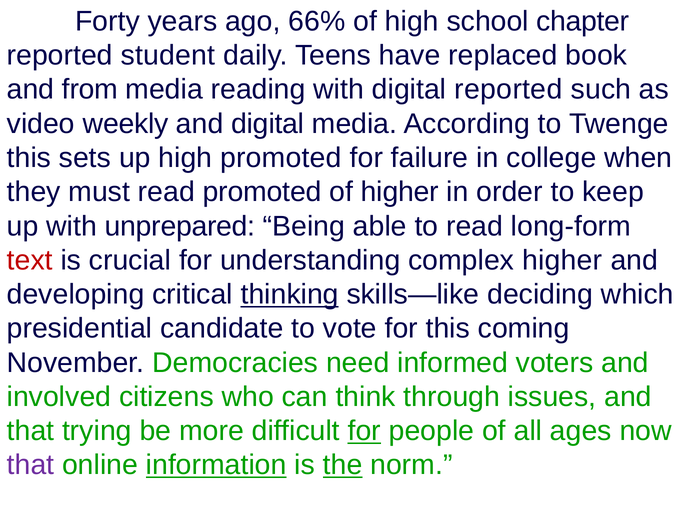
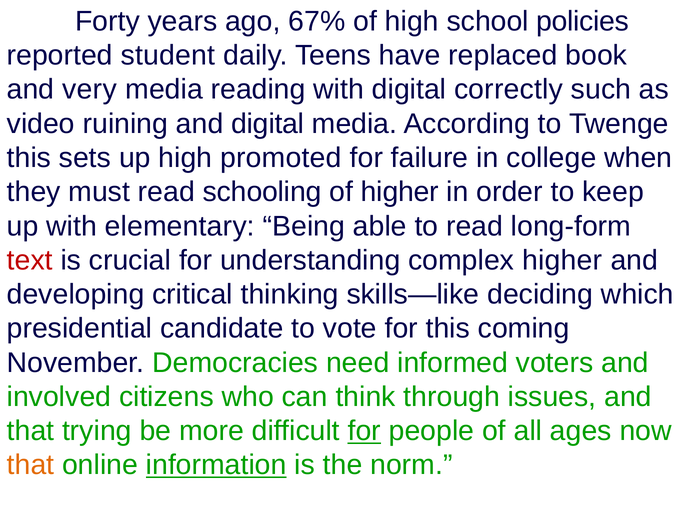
66%: 66% -> 67% (317, 21)
chapter: chapter -> policies (583, 21)
from: from -> very (90, 90)
digital reported: reported -> correctly (508, 90)
weekly: weekly -> ruining (125, 124)
read promoted: promoted -> schooling (262, 192)
unprepared: unprepared -> elementary (180, 226)
thinking underline: present -> none (290, 295)
that colour: purple -> orange (31, 465)
the underline: present -> none (343, 465)
